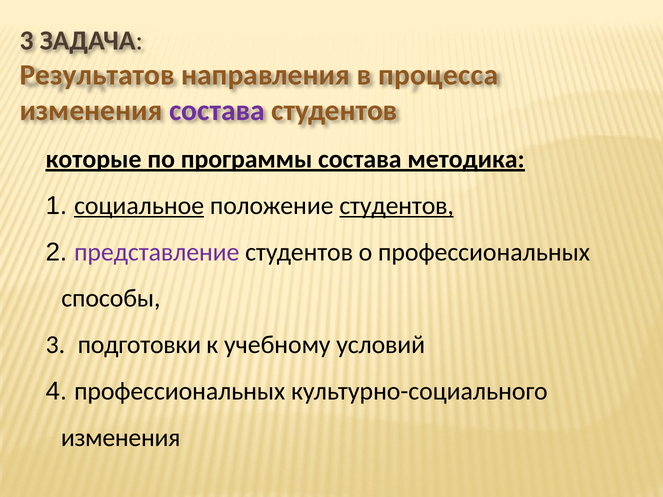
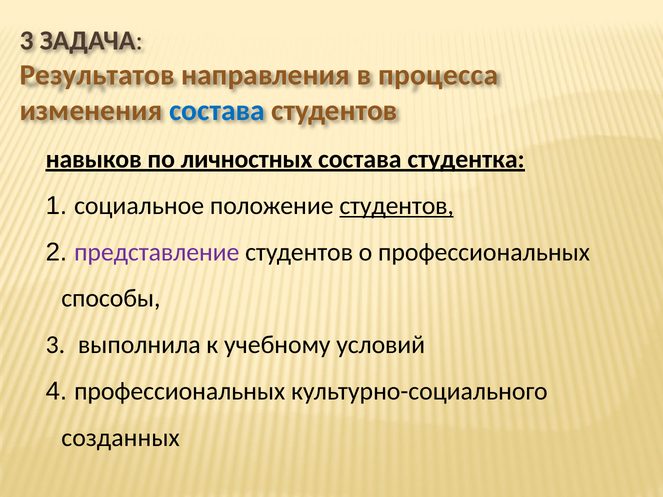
состава colour: purple -> blue (217, 110)
которые: которые -> навыков (94, 159)
программы: программы -> личностных (247, 159)
методика: методика -> студентка (466, 159)
социальное underline: present -> none (139, 206)
подготовки: подготовки -> выполнила (139, 345)
изменения: изменения -> созданных (121, 438)
